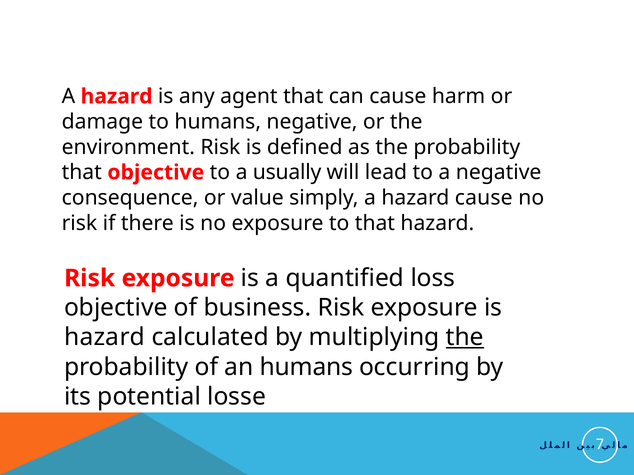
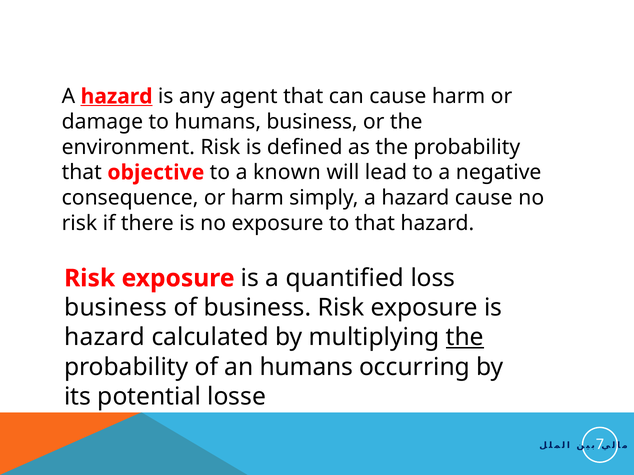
hazard underline: none -> present (117, 97)
humans negative: negative -> business (312, 122)
usually: usually -> known (287, 173)
or value: value -> harm (257, 198)
objective: objective -> business (116, 308)
